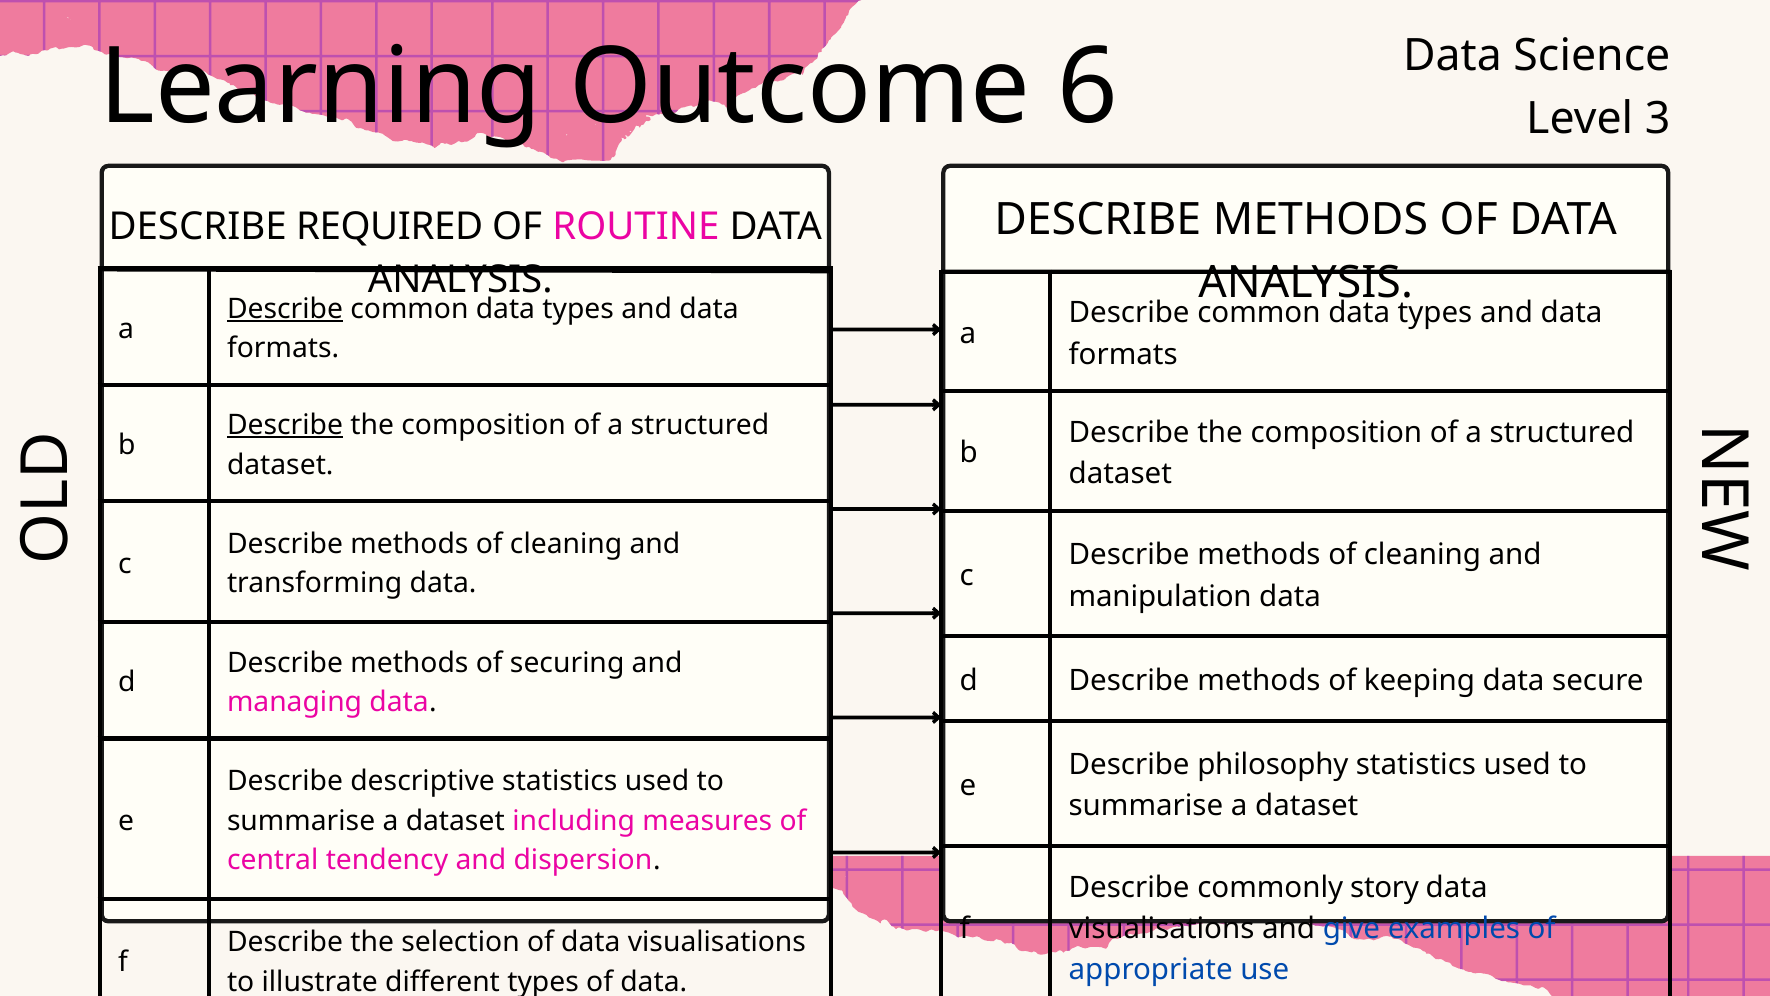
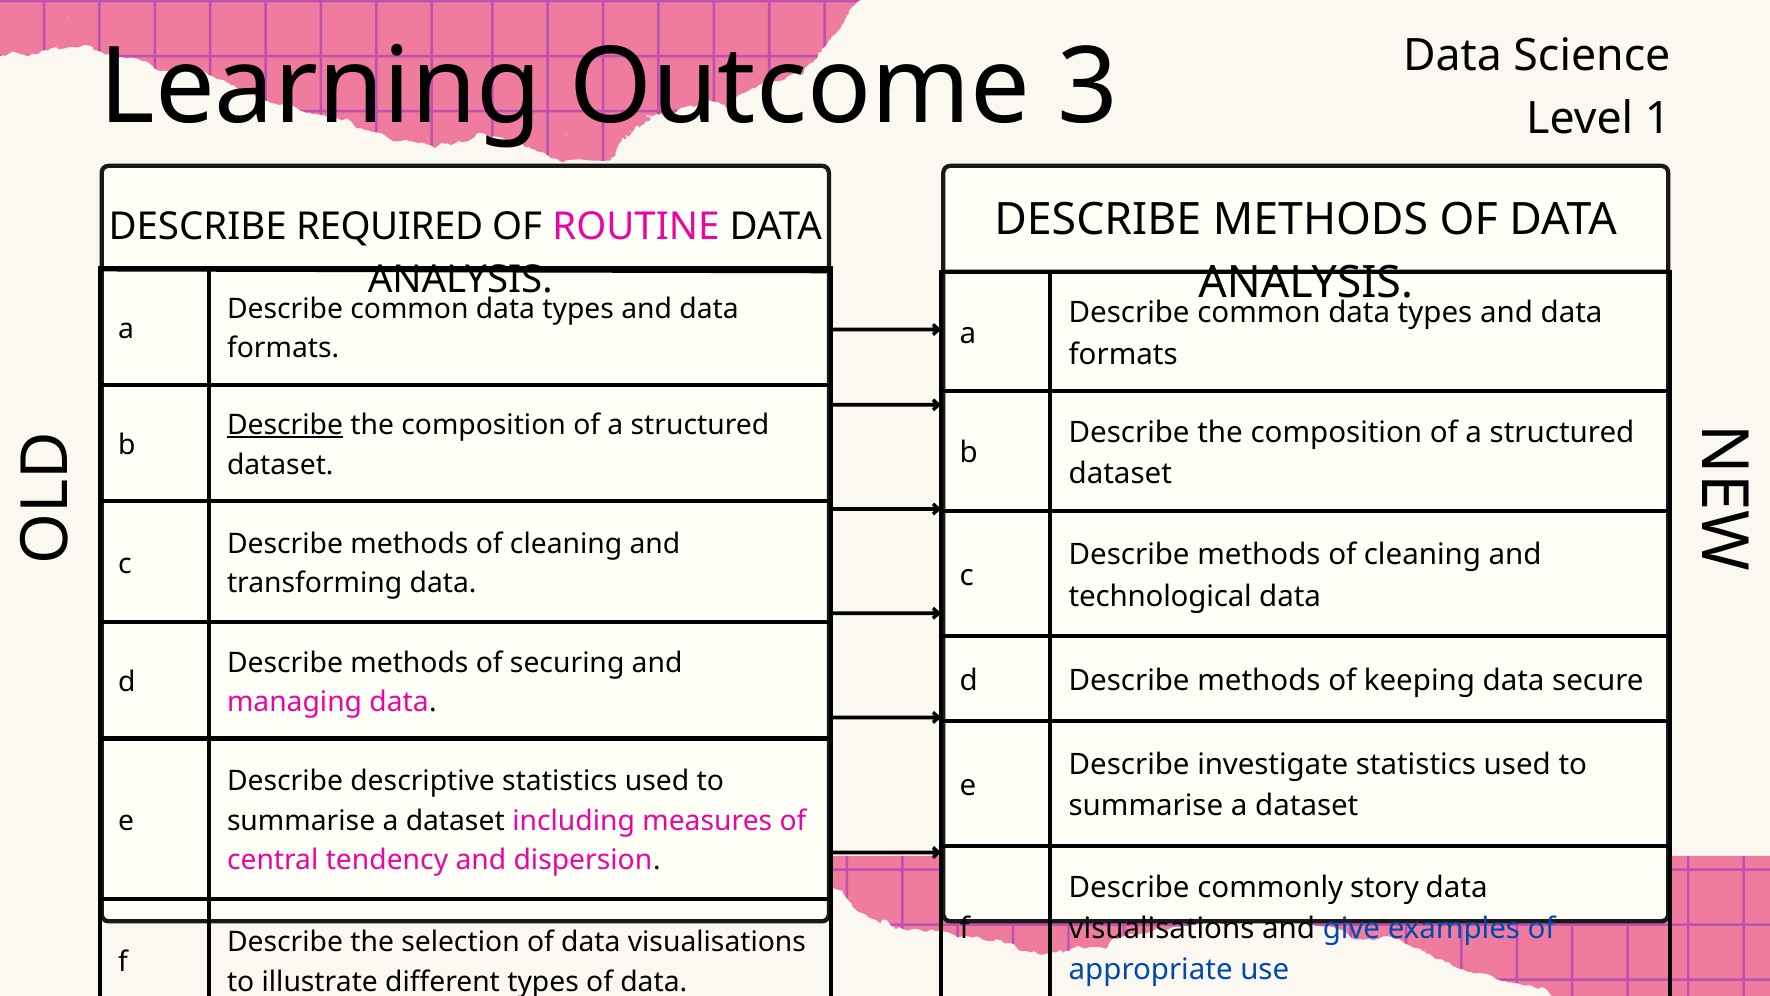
6: 6 -> 3 (1088, 88)
3: 3 -> 1 (1658, 119)
Describe underline: present -> none (285, 309)
manipulation: manipulation -> technological (1160, 596)
philosophy: philosophy -> investigate (1273, 765)
